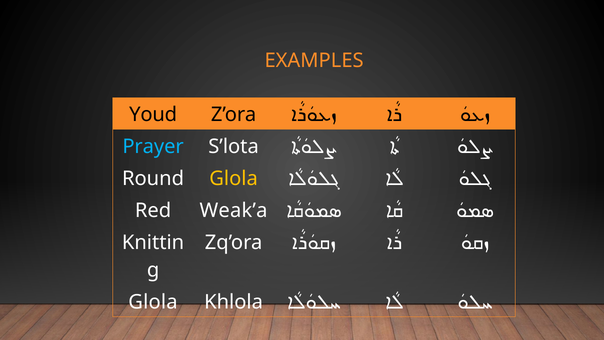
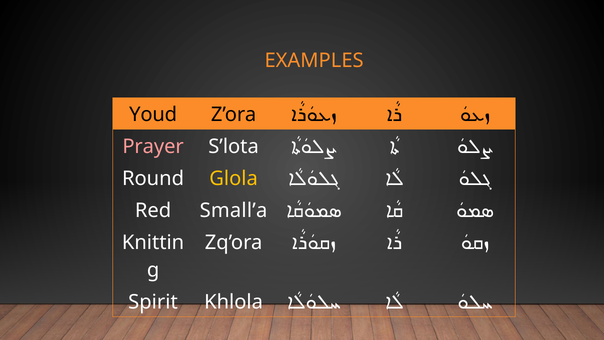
Prayer colour: light blue -> pink (153, 147)
Weak’a: Weak’a -> Small’a (234, 210)
Glola: Glola -> Spirit (153, 302)
